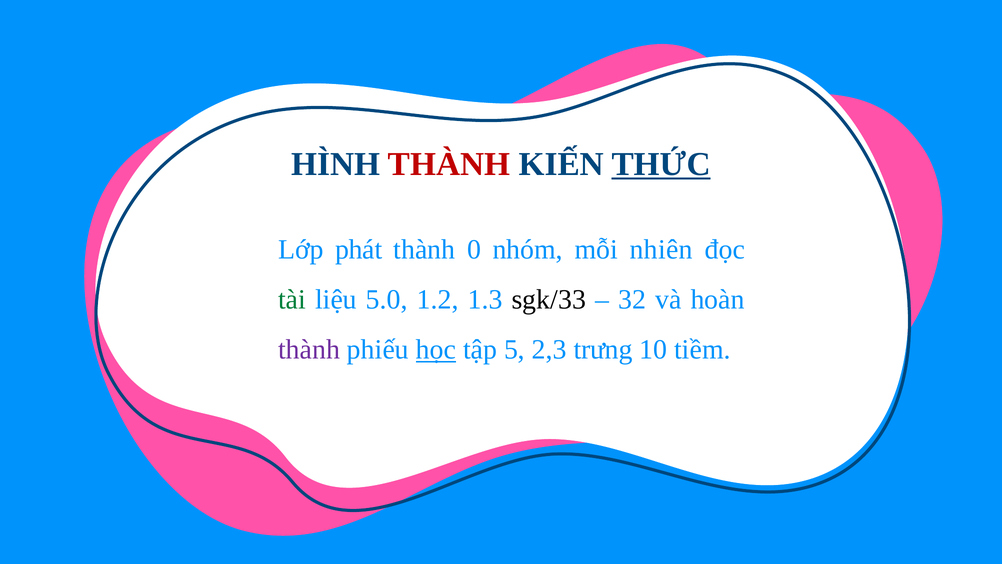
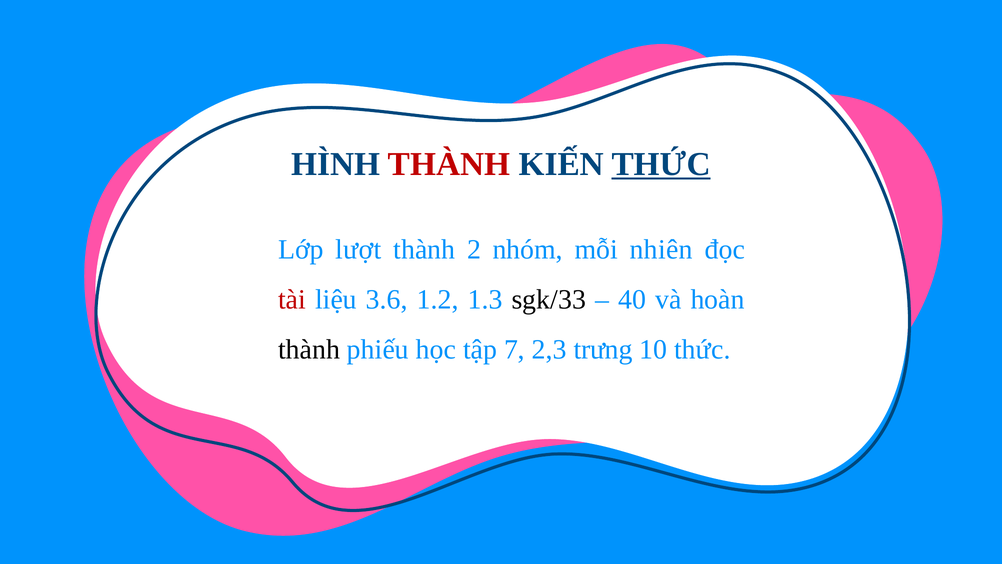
phát: phát -> lượt (358, 249)
0: 0 -> 2 (474, 249)
tài colour: green -> red (292, 299)
5.0: 5.0 -> 3.6 (387, 299)
32: 32 -> 40 (632, 299)
thành colour: purple -> black (309, 349)
học underline: present -> none (436, 349)
5: 5 -> 7 (514, 349)
10 tiềm: tiềm -> thức (702, 349)
